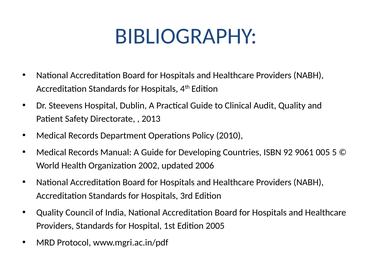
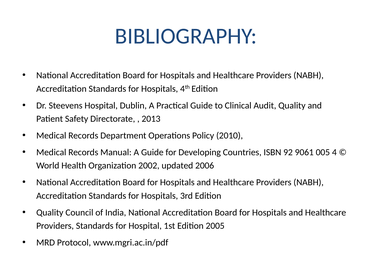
5: 5 -> 4 (334, 152)
